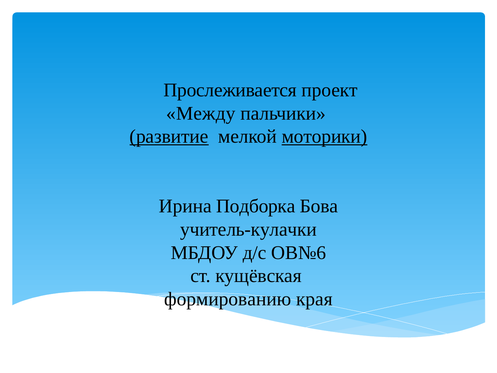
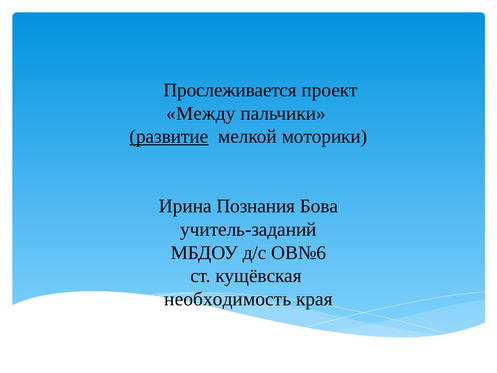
моторики underline: present -> none (325, 136)
Подборка: Подборка -> Познания (256, 206)
учитель-кулачки: учитель-кулачки -> учитель-заданий (248, 229)
формированию: формированию -> необходимость (228, 299)
